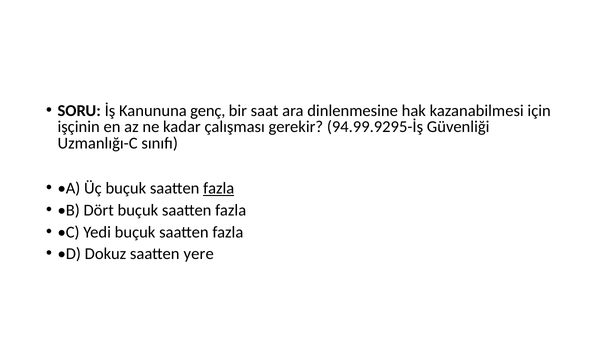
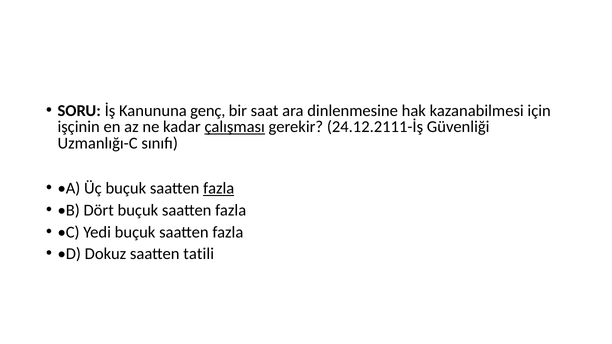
çalışması underline: none -> present (235, 127)
94.99.9295-İş: 94.99.9295-İş -> 24.12.2111-İş (375, 127)
yere: yere -> tatili (199, 254)
